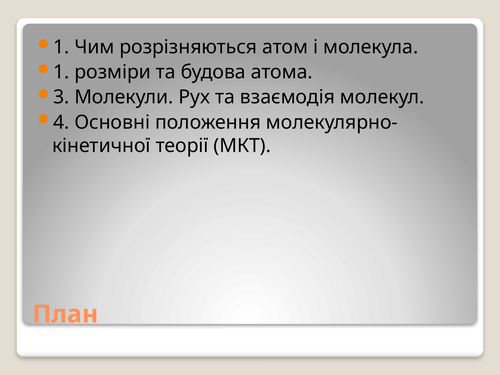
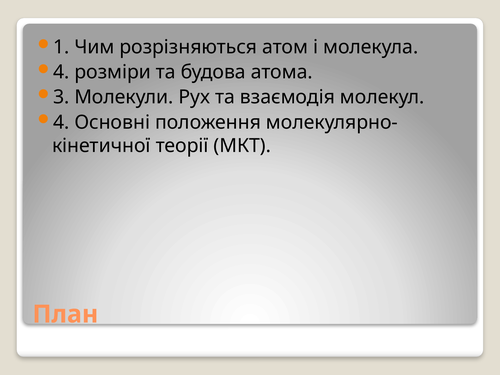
1: 1 -> 4 (61, 72)
